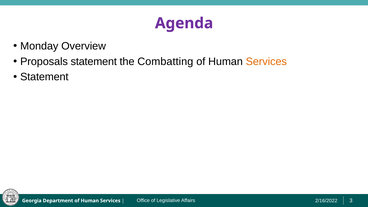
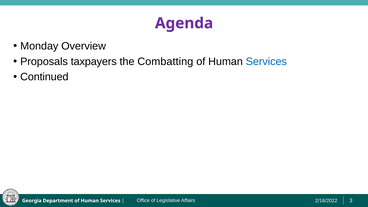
Proposals statement: statement -> taxpayers (94, 61)
Services colour: orange -> blue (266, 61)
Statement: Statement -> Continued (44, 77)
